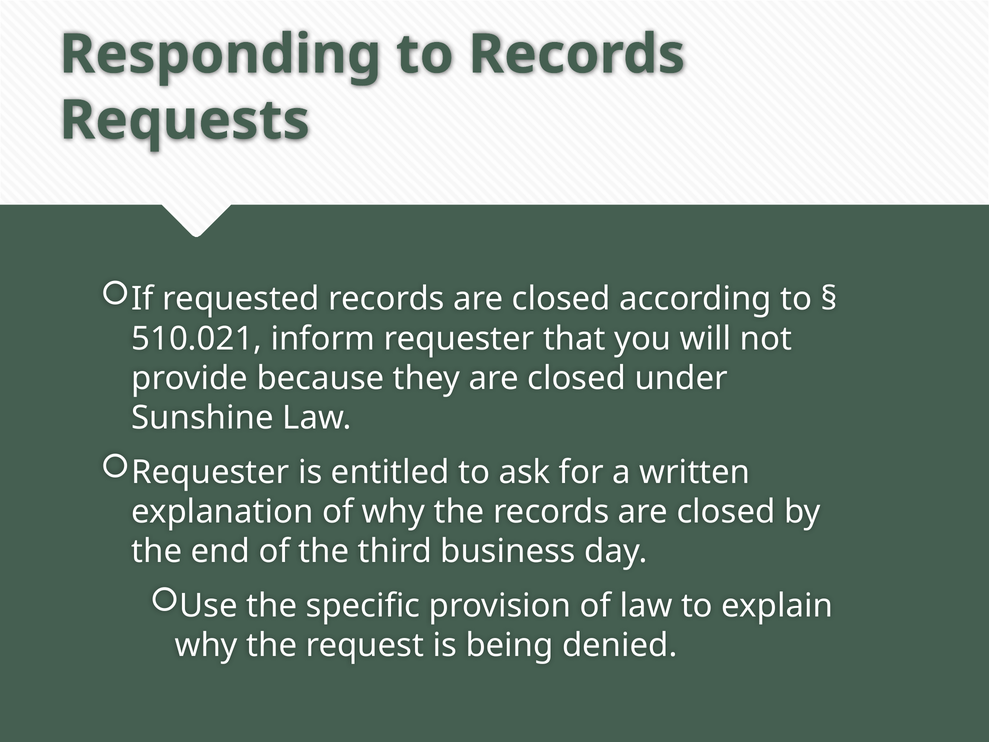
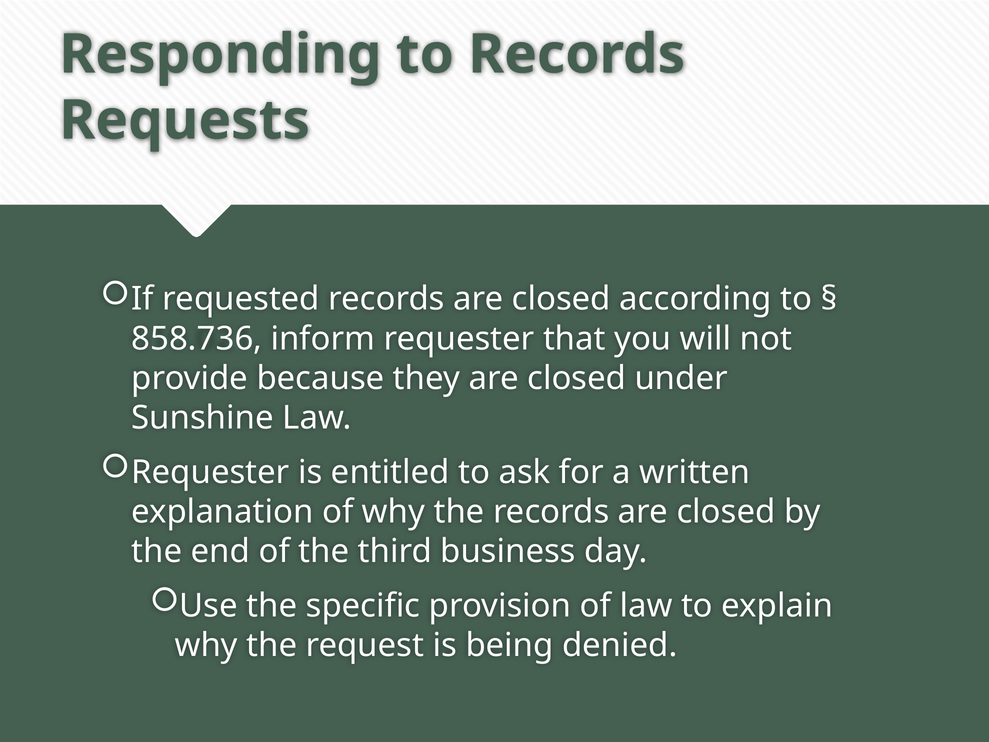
510.021: 510.021 -> 858.736 (197, 339)
